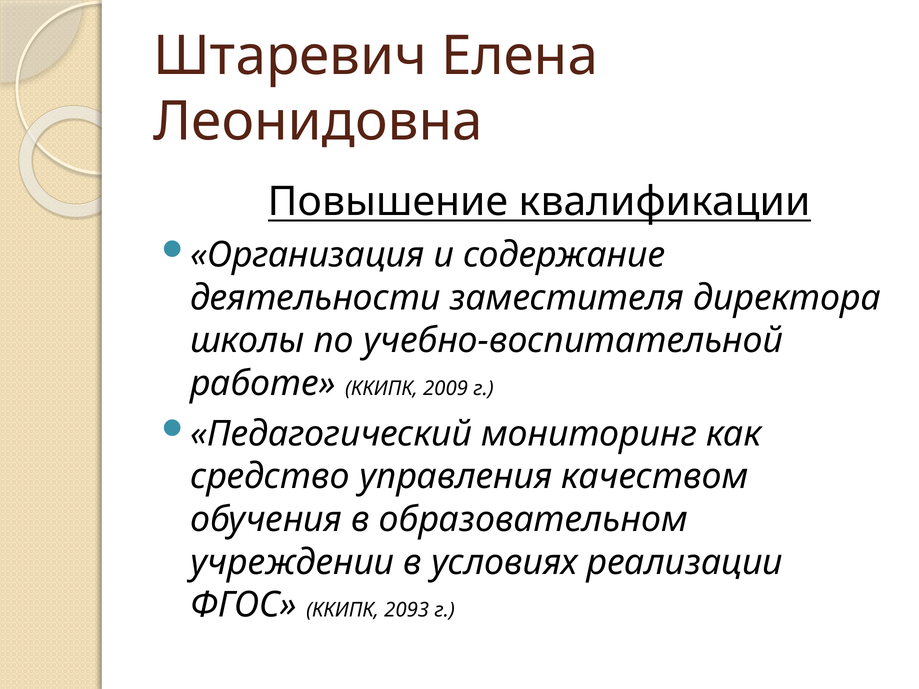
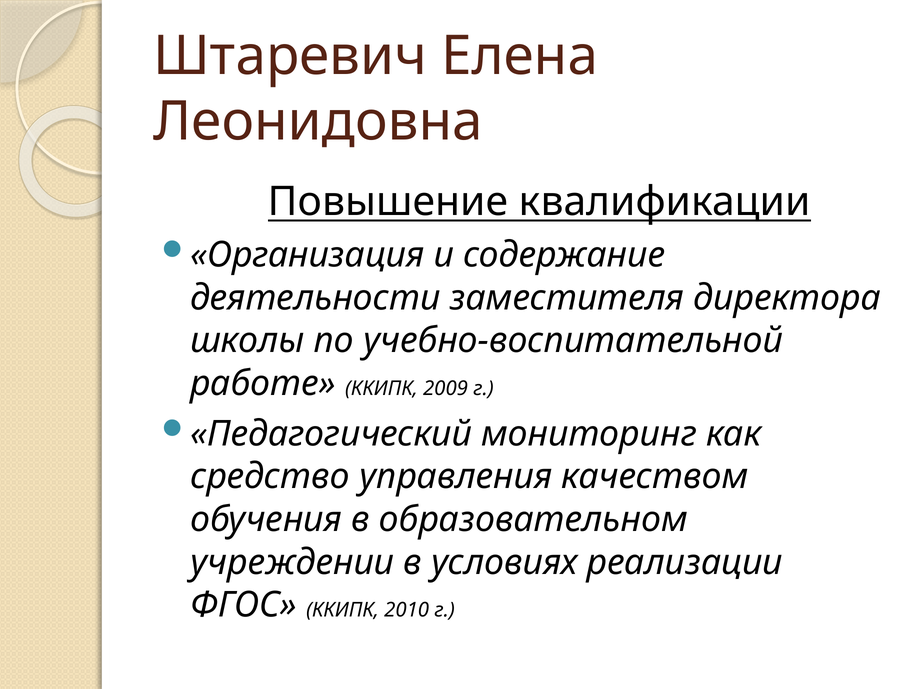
2093: 2093 -> 2010 (407, 610)
